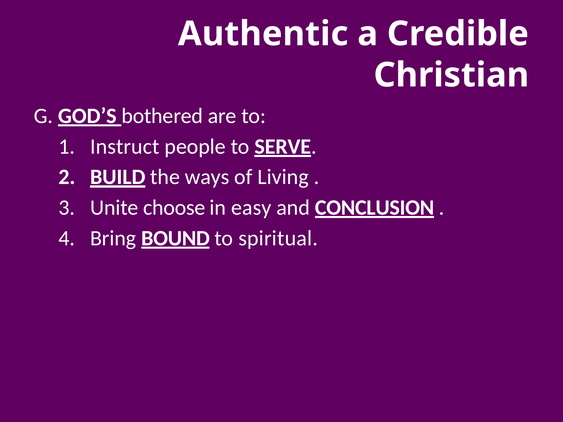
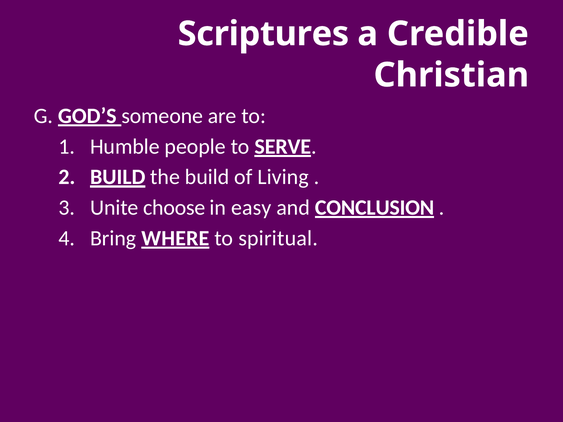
Authentic: Authentic -> Scriptures (263, 34)
bothered: bothered -> someone (162, 116)
Instruct: Instruct -> Humble (125, 147)
the ways: ways -> build (207, 177)
BOUND: BOUND -> WHERE (175, 238)
